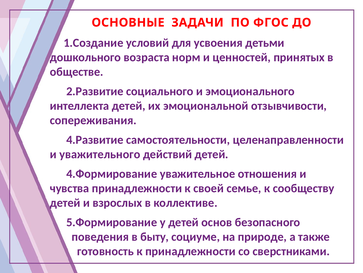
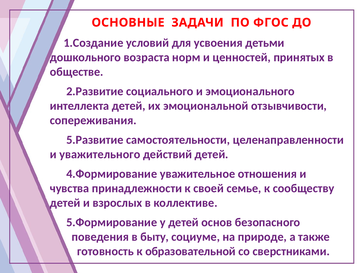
4.Развитие: 4.Развитие -> 5.Развитие (95, 139)
к принадлежности: принадлежности -> образовательной (190, 251)
